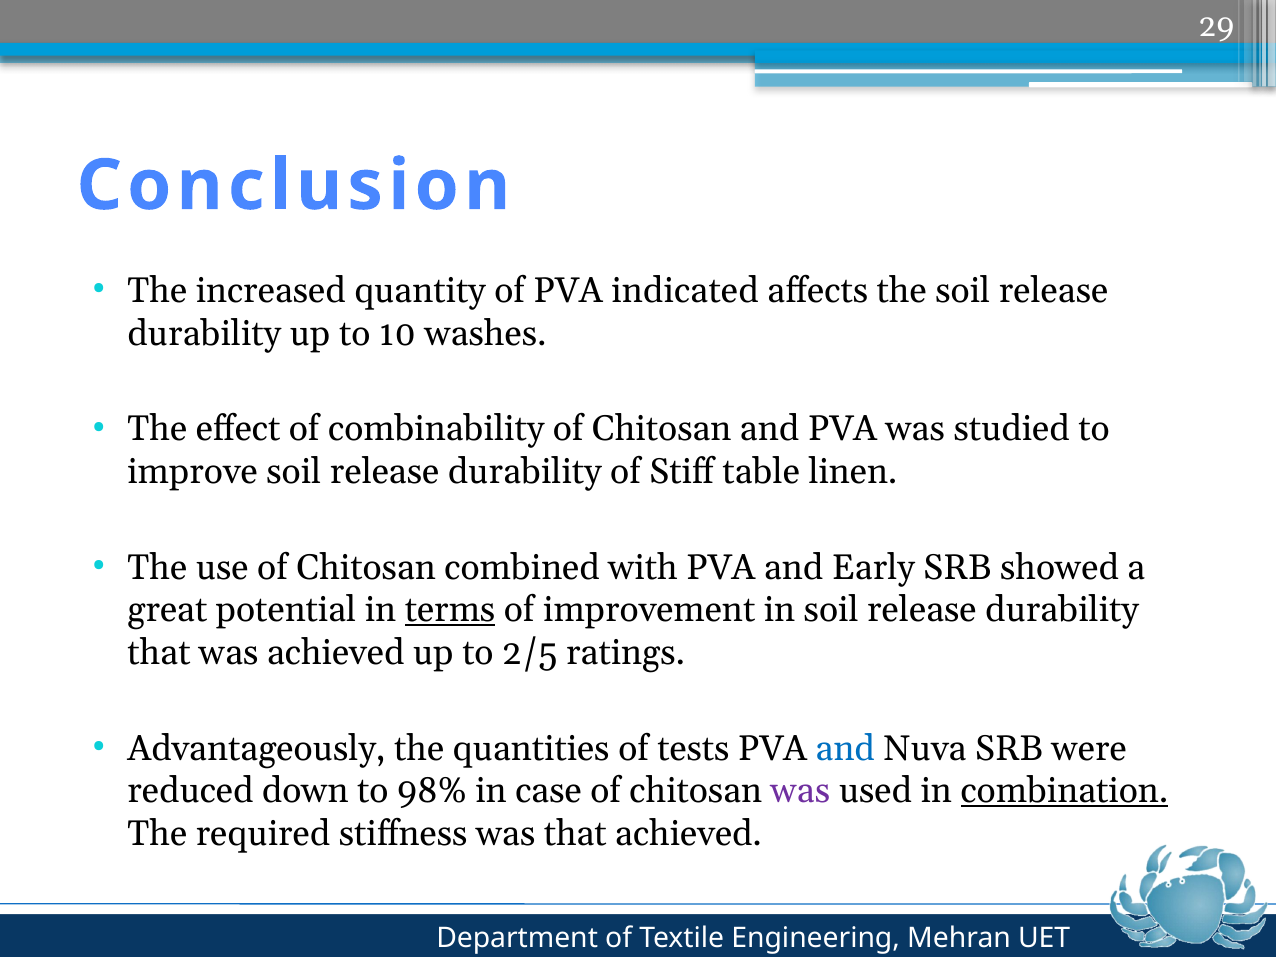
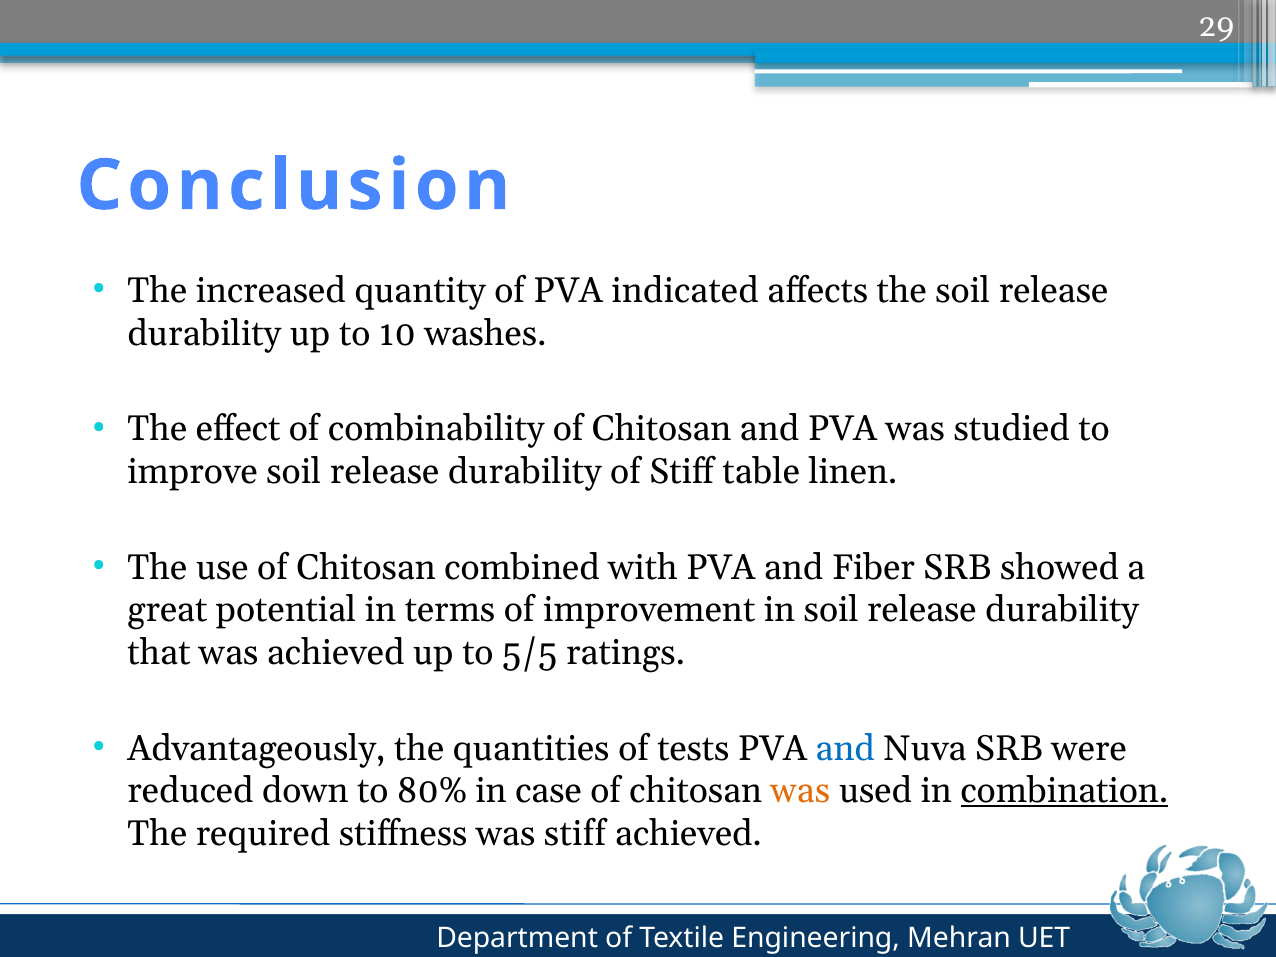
Early: Early -> Fiber (873, 567)
terms underline: present -> none (450, 610)
2/5: 2/5 -> 5/5 (530, 653)
98%: 98% -> 80% (432, 791)
was colour: purple -> orange (800, 791)
was that: that -> stiff (575, 833)
